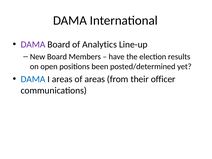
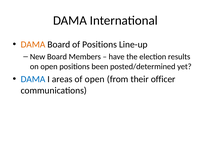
DAMA colour: purple -> orange (33, 44)
of Analytics: Analytics -> Positions (100, 44)
of areas: areas -> open (95, 79)
